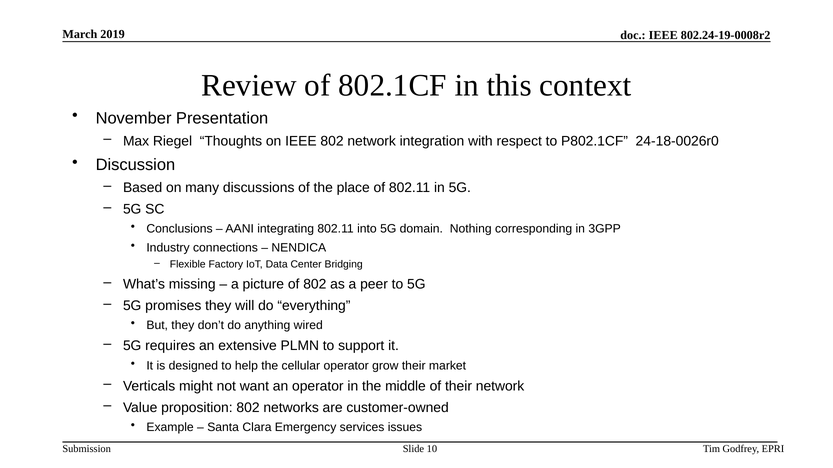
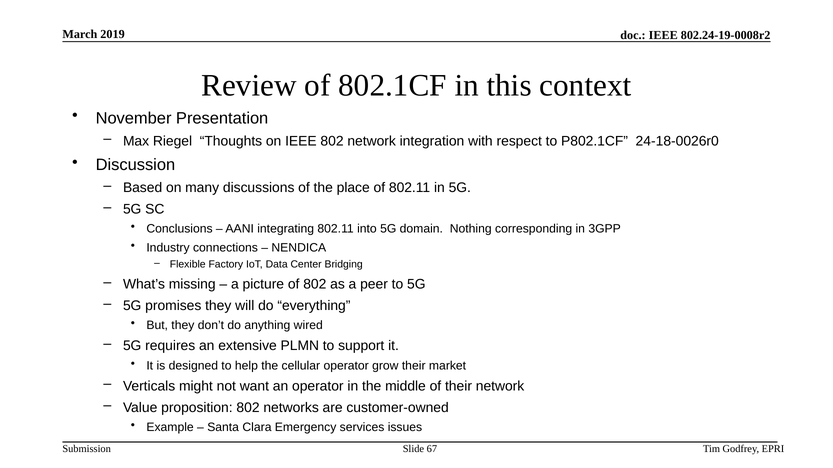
10: 10 -> 67 (432, 449)
